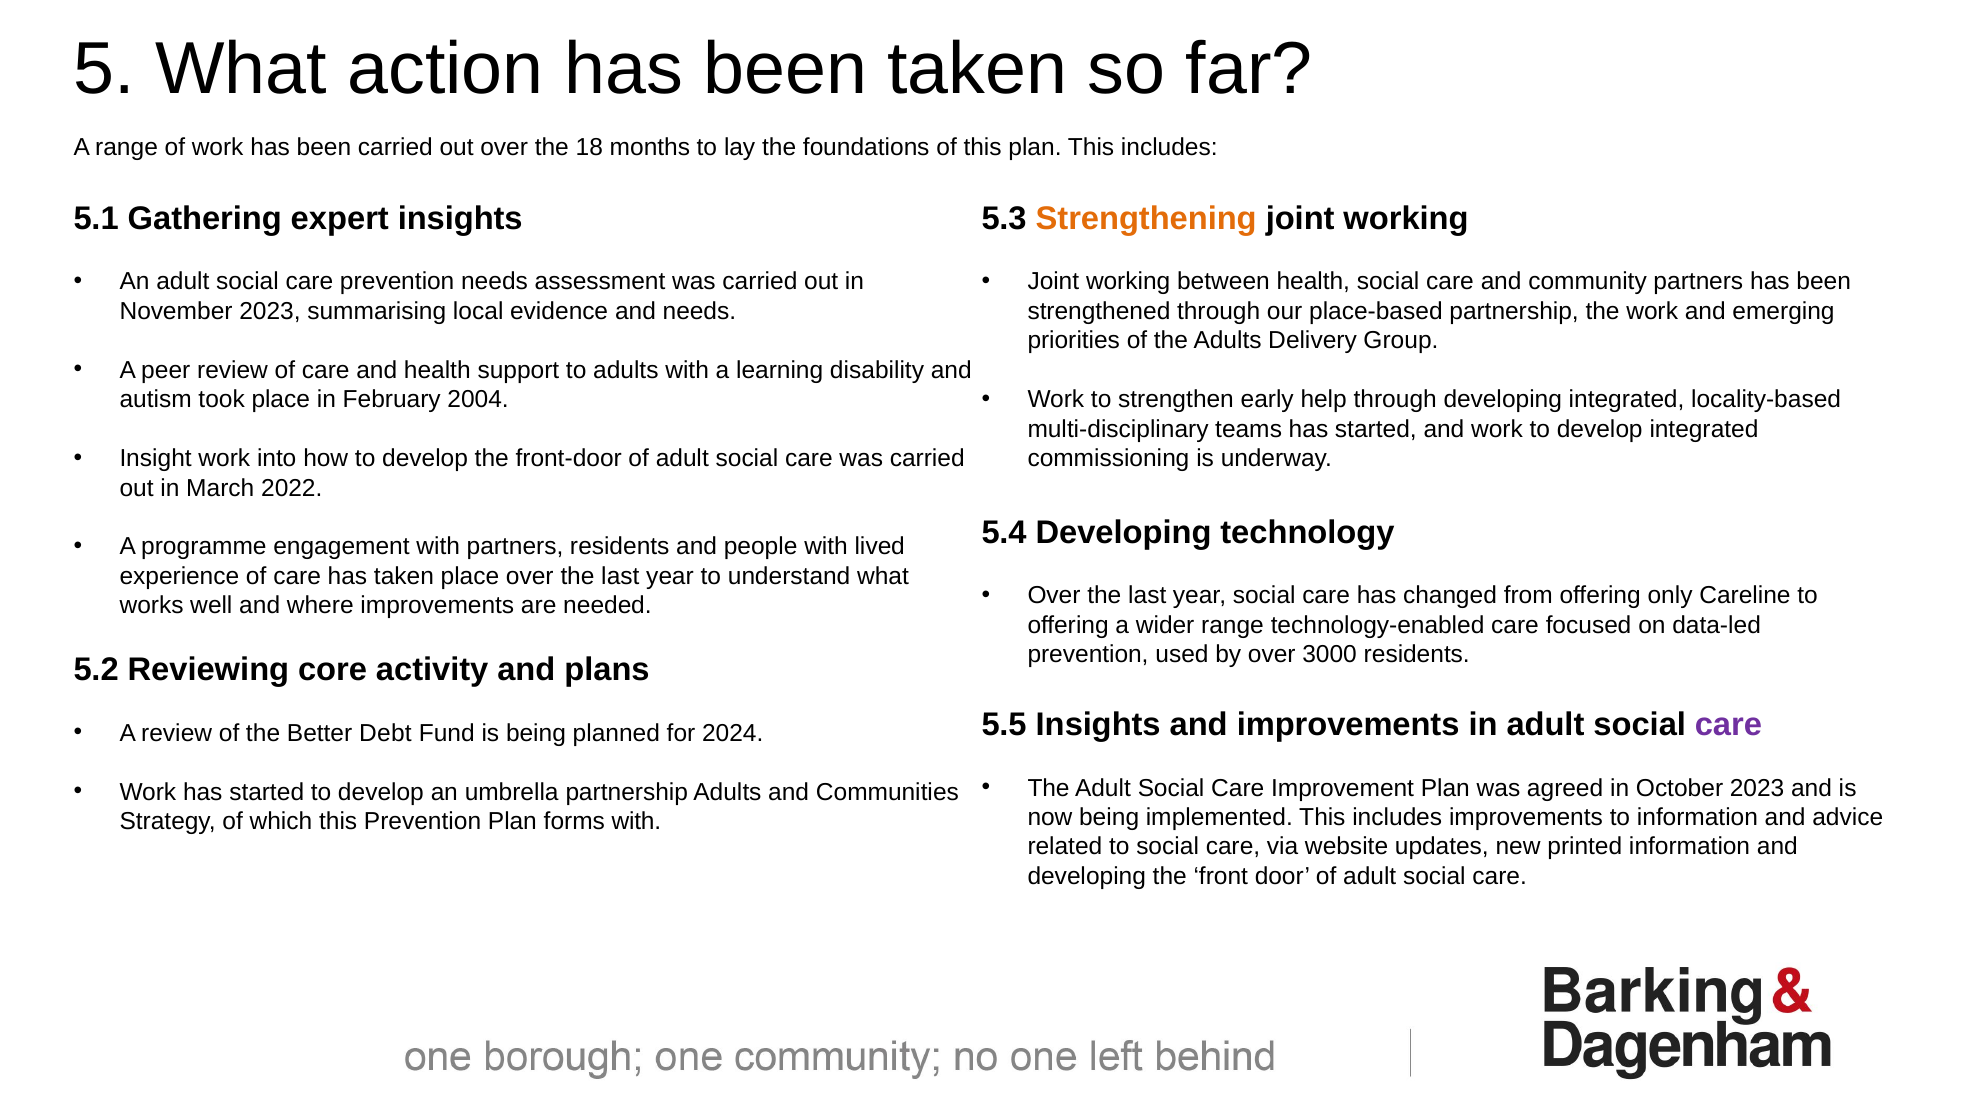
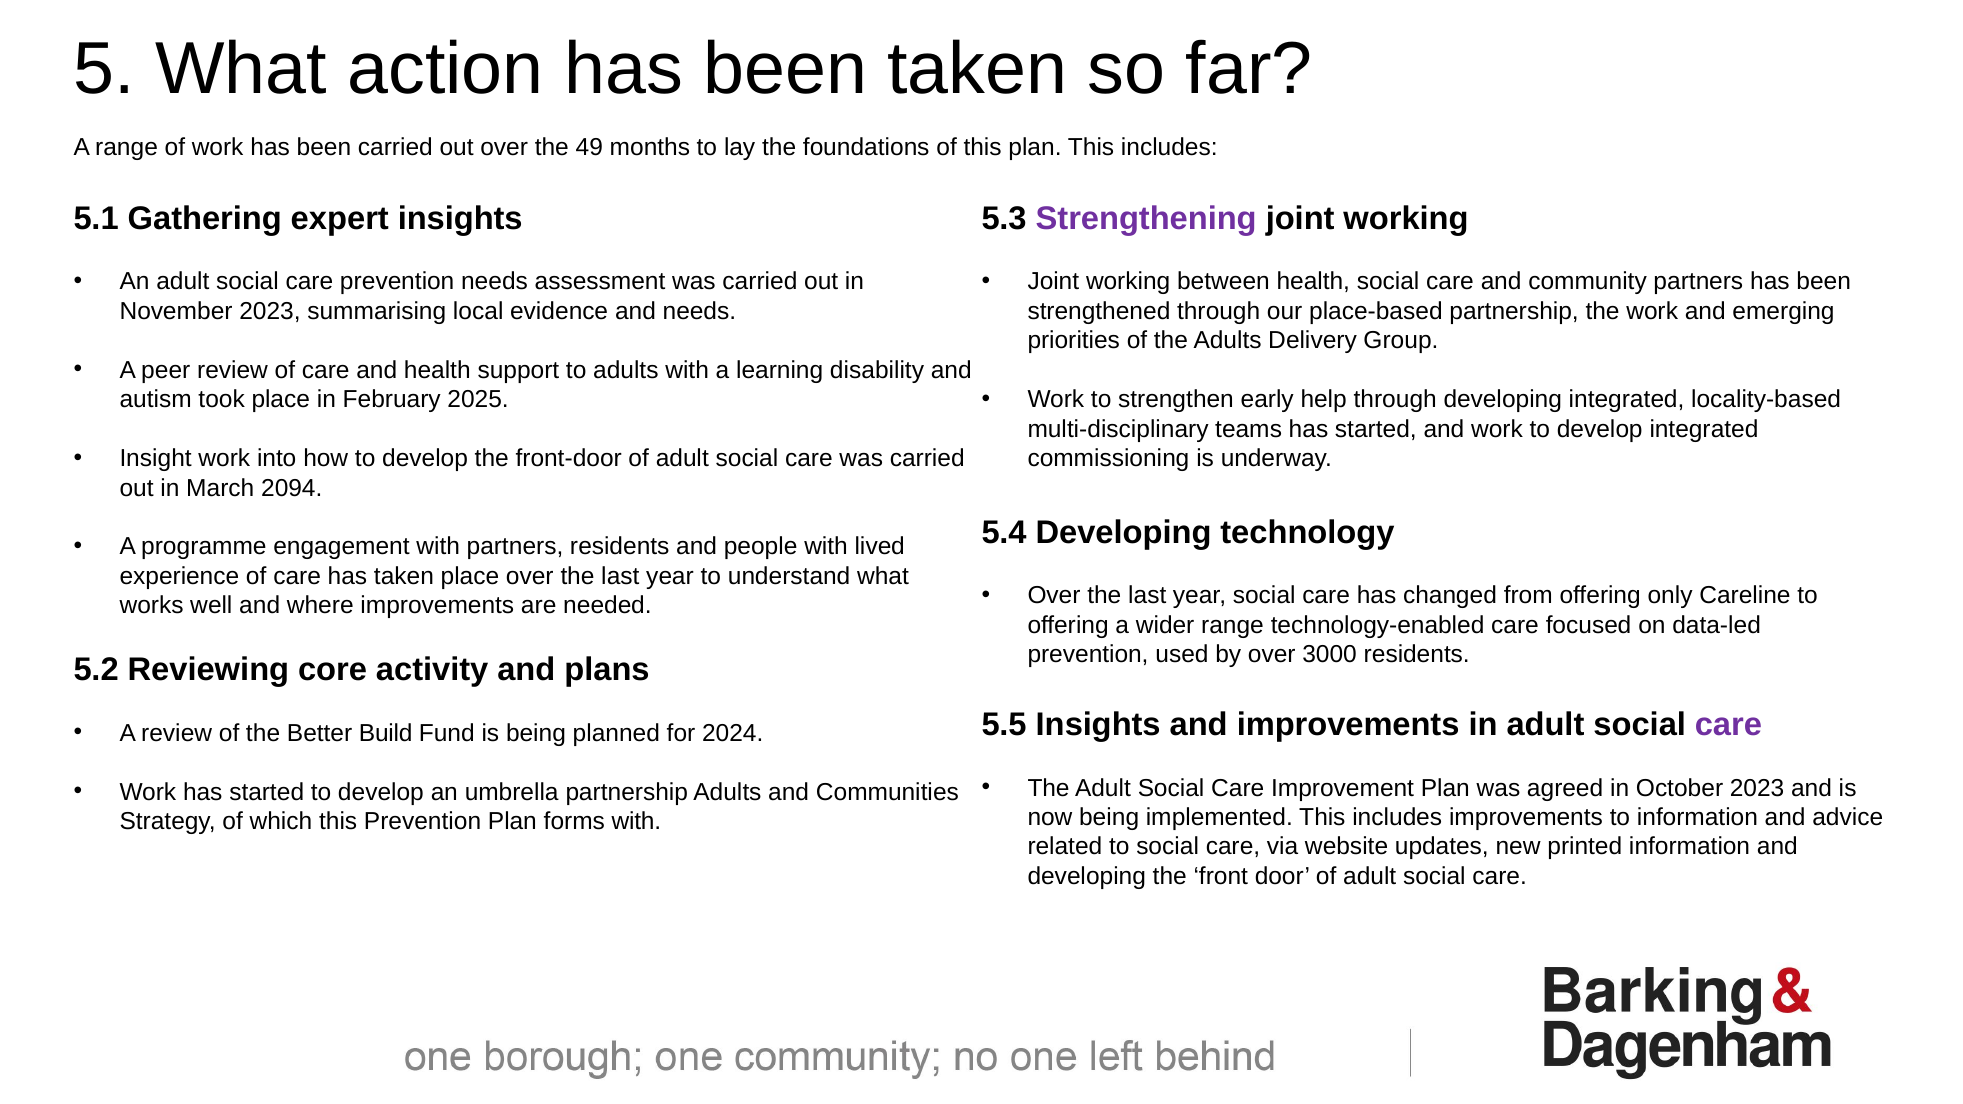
18: 18 -> 49 (589, 147)
Strengthening colour: orange -> purple (1146, 219)
2004: 2004 -> 2025 (478, 400)
2022: 2022 -> 2094 (292, 488)
Debt: Debt -> Build (386, 733)
